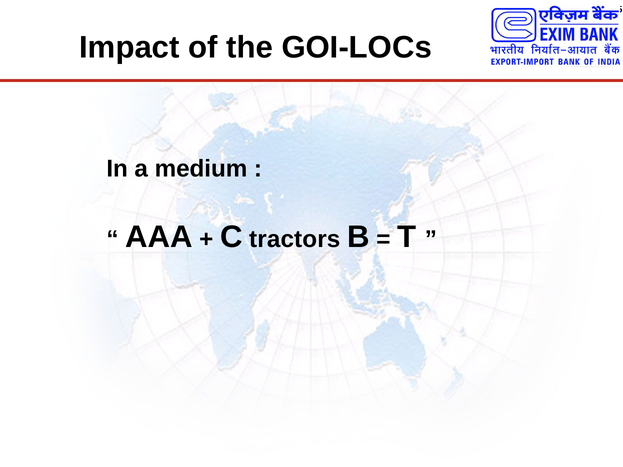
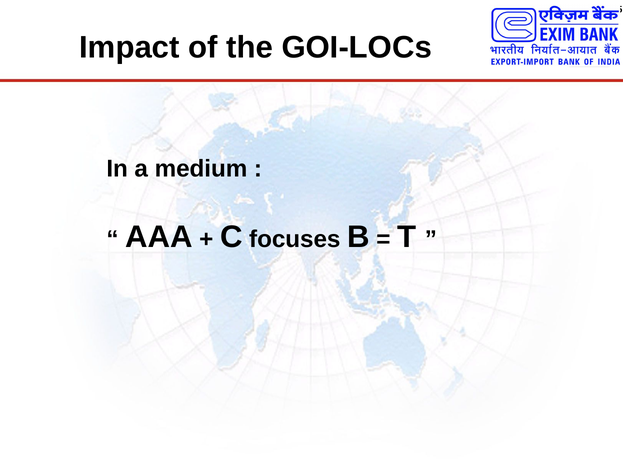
tractors: tractors -> focuses (295, 239)
